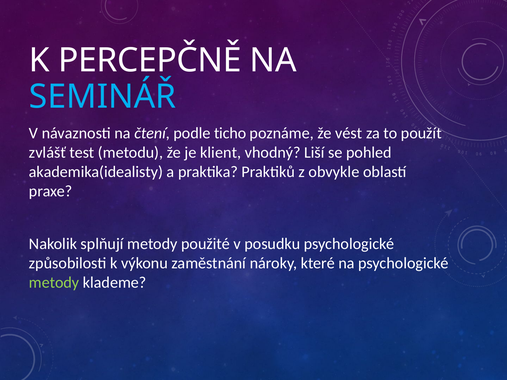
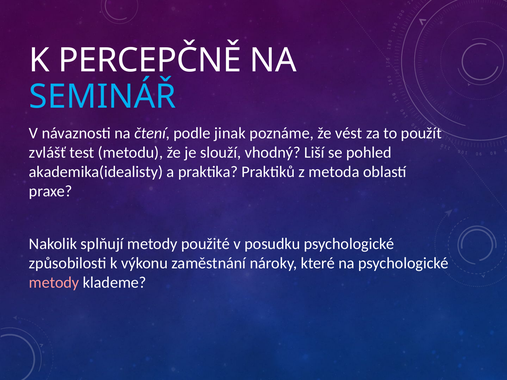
ticho: ticho -> jinak (230, 133)
klient: klient -> slouží (221, 152)
obvykle: obvykle -> metoda (334, 172)
metody colour: light green -> pink (54, 283)
